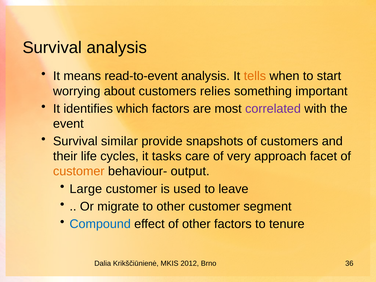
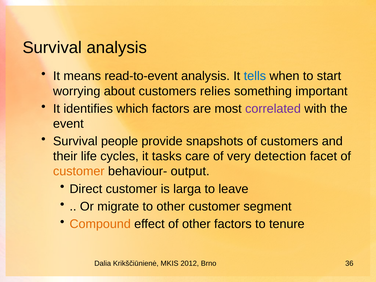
tells colour: orange -> blue (255, 76)
similar: similar -> people (120, 141)
approach: approach -> detection (280, 156)
Large: Large -> Direct (86, 189)
used: used -> larga (187, 189)
Compound colour: blue -> orange (100, 224)
